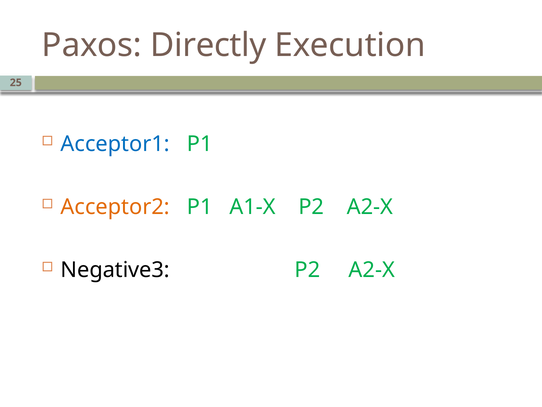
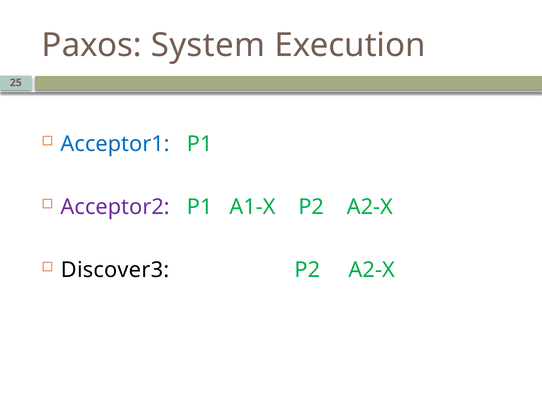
Directly: Directly -> System (208, 45)
Acceptor2 colour: orange -> purple (115, 207)
Negative3: Negative3 -> Discover3 (115, 270)
